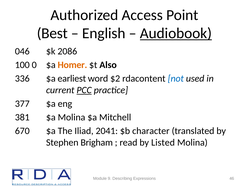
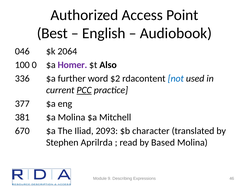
Audiobook underline: present -> none (176, 33)
2086: 2086 -> 2064 (67, 51)
Homer colour: orange -> purple (72, 65)
earliest: earliest -> further (72, 78)
2041: 2041 -> 2093 (107, 131)
Brigham: Brigham -> Aprilrda (97, 142)
Listed: Listed -> Based (163, 142)
